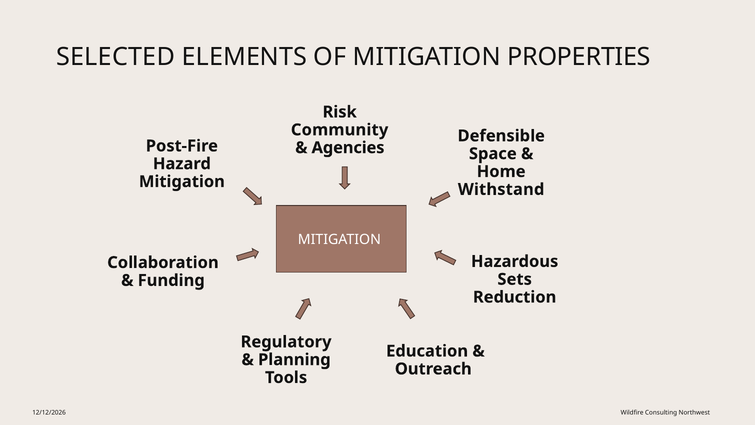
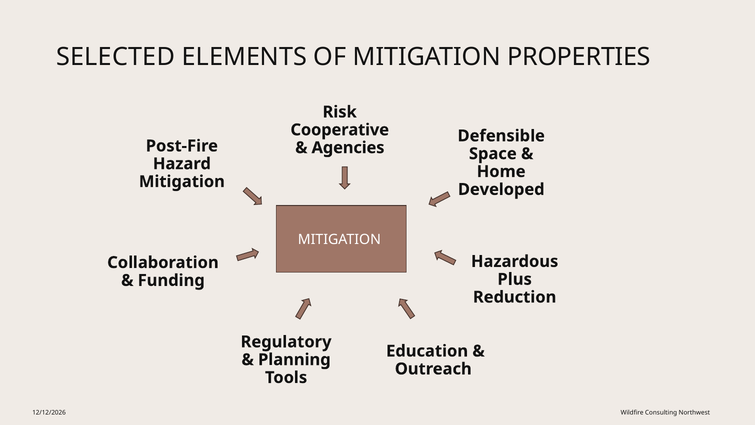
Community: Community -> Cooperative (340, 130)
Withstand: Withstand -> Developed (501, 189)
Sets: Sets -> Plus (515, 279)
